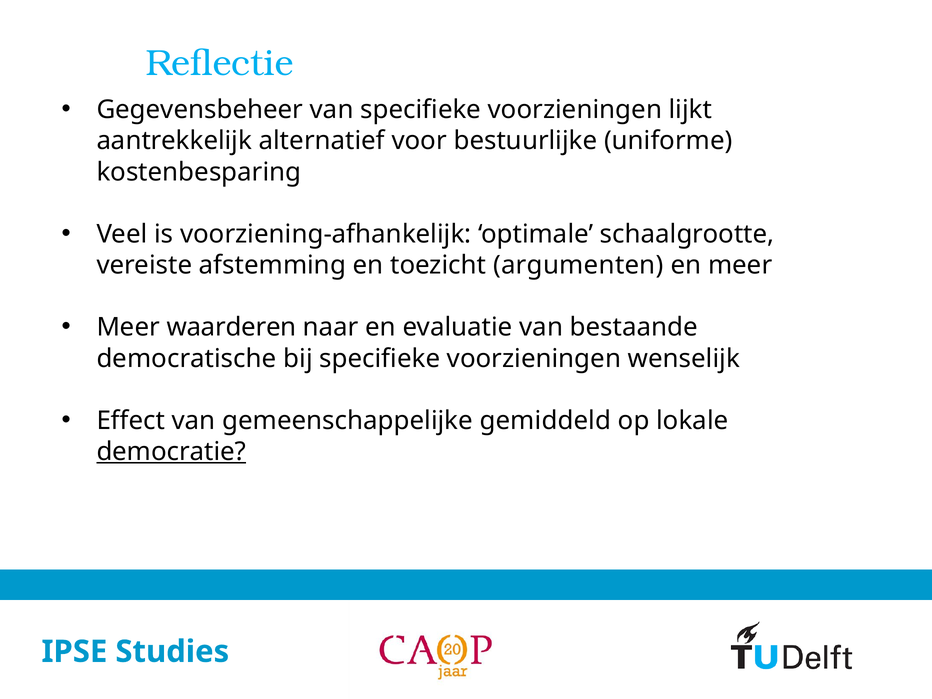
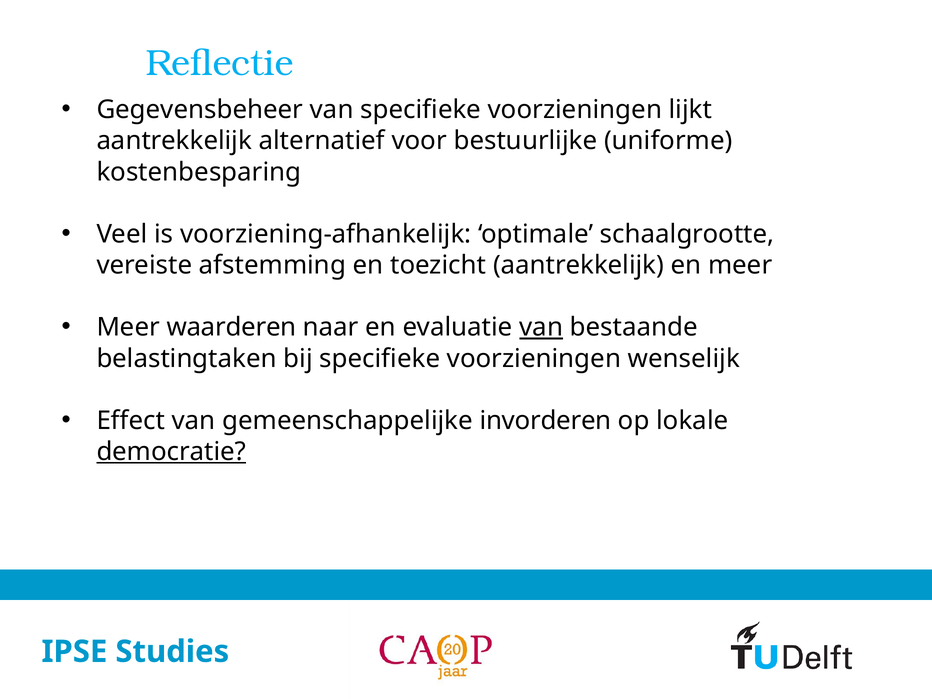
toezicht argumenten: argumenten -> aantrekkelijk (578, 265)
van underline: none -> present (541, 327)
democratische: democratische -> belastingtaken (187, 358)
gemiddeld: gemiddeld -> invorderen (546, 421)
